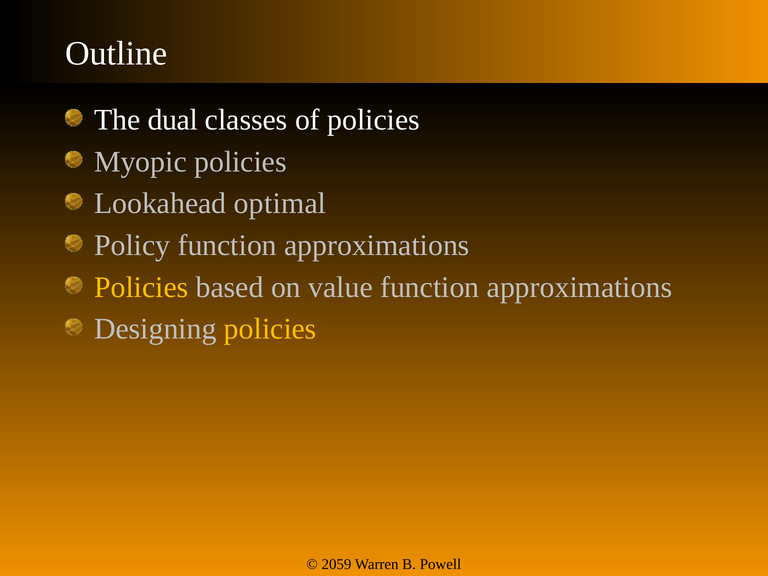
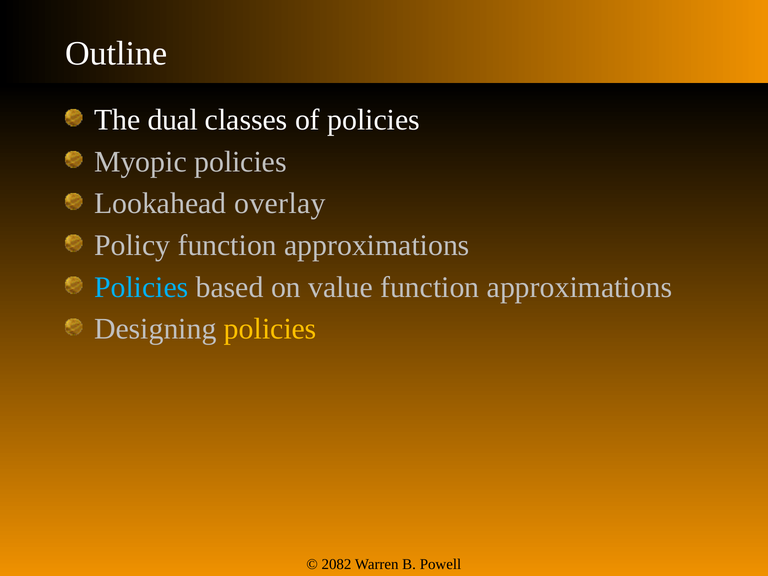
optimal: optimal -> overlay (280, 204)
Policies colour: yellow -> light blue (141, 287)
2059: 2059 -> 2082 (336, 564)
